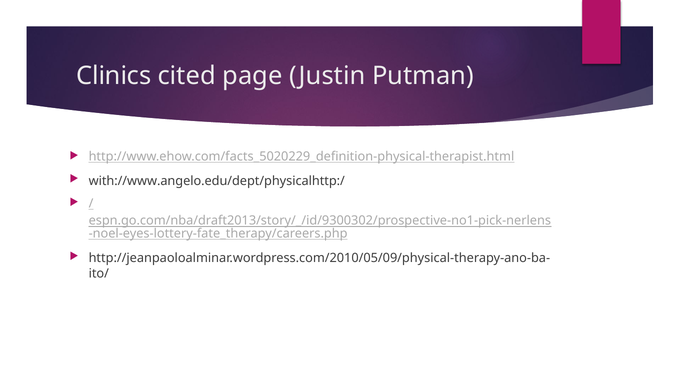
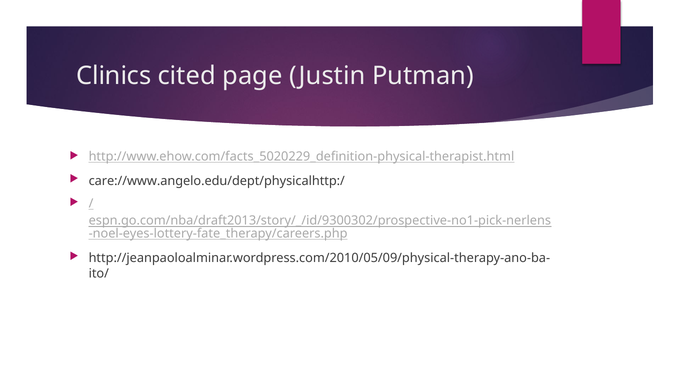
with://www.angelo.edu/dept/physicalhttp:/: with://www.angelo.edu/dept/physicalhttp:/ -> care://www.angelo.edu/dept/physicalhttp:/ (217, 181)
